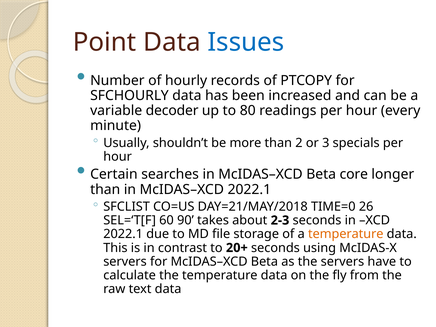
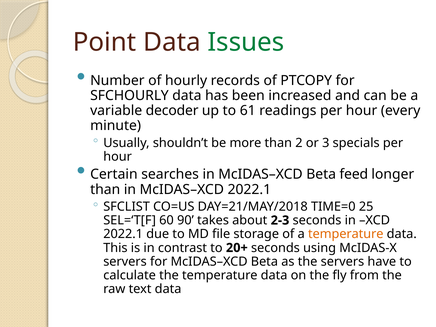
Issues colour: blue -> green (246, 42)
80: 80 -> 61 (248, 111)
core: core -> feed (354, 174)
26: 26 -> 25 (366, 207)
